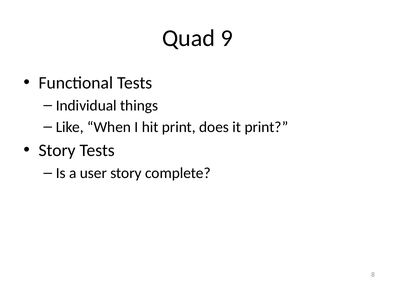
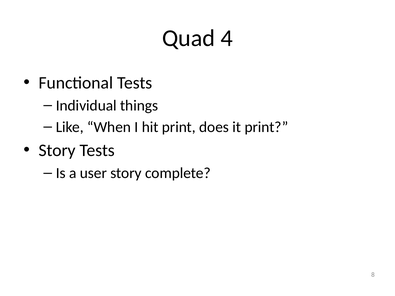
9: 9 -> 4 (227, 38)
